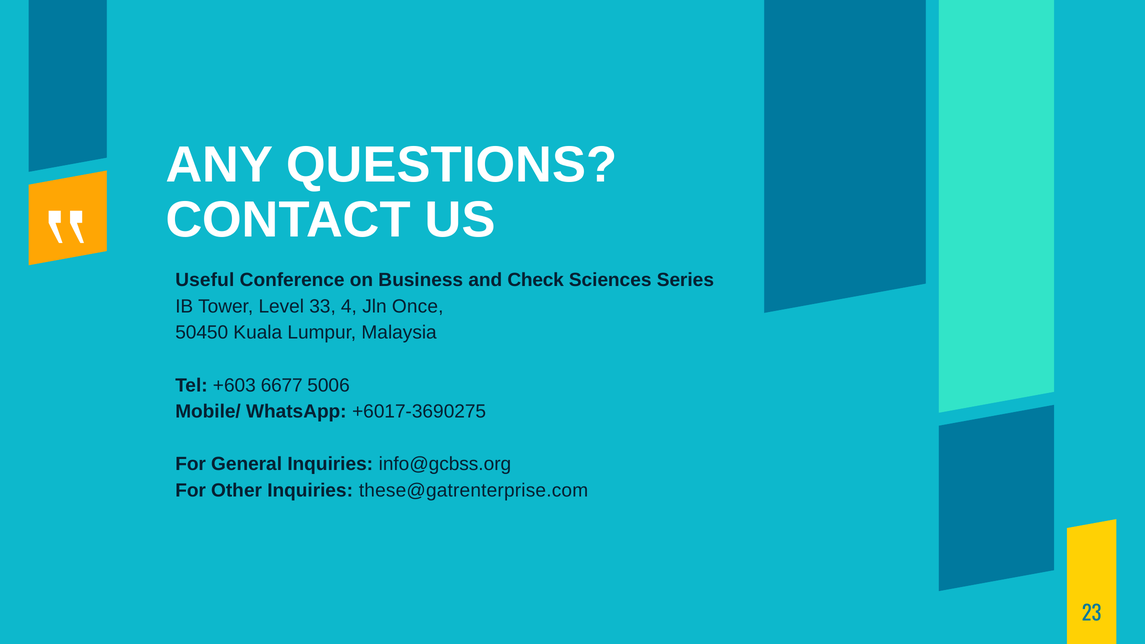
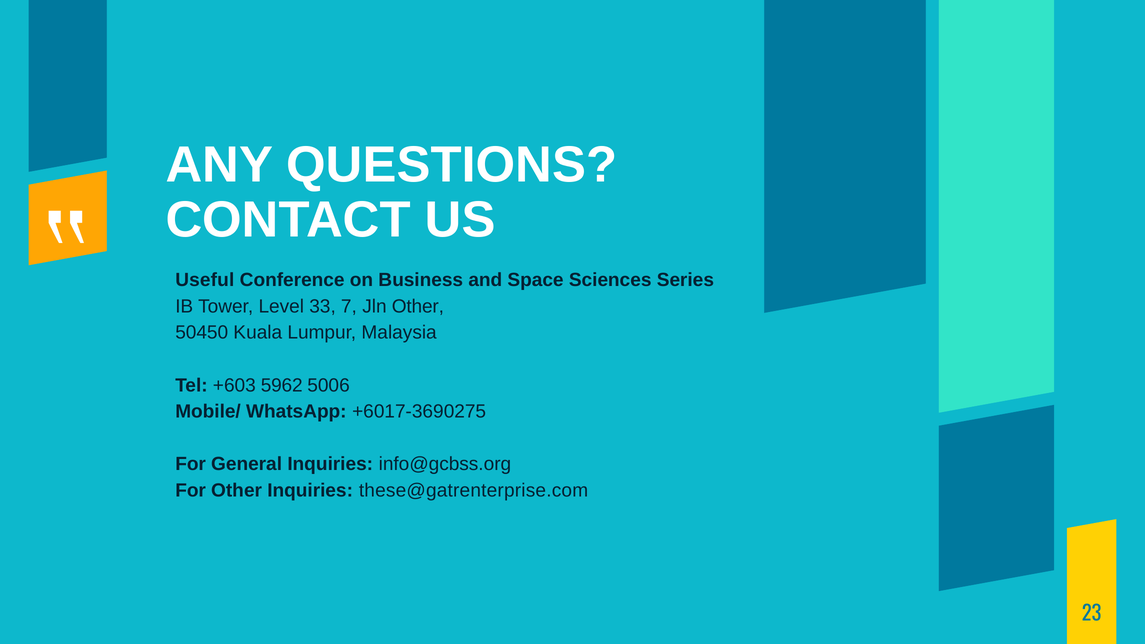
Check: Check -> Space (536, 280)
4: 4 -> 7 (349, 306)
Jln Once: Once -> Other (418, 306)
6677: 6677 -> 5962 (282, 385)
